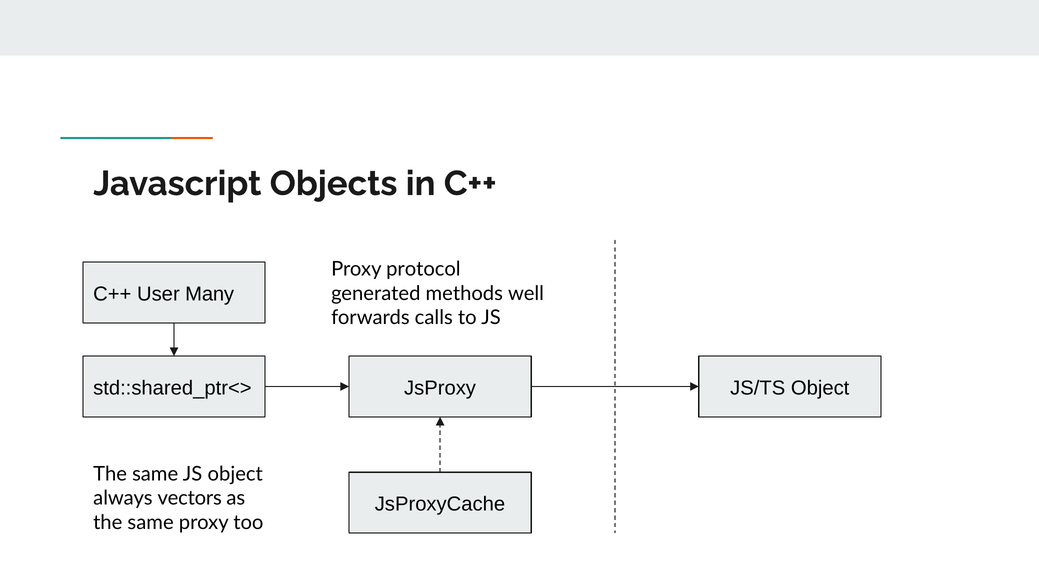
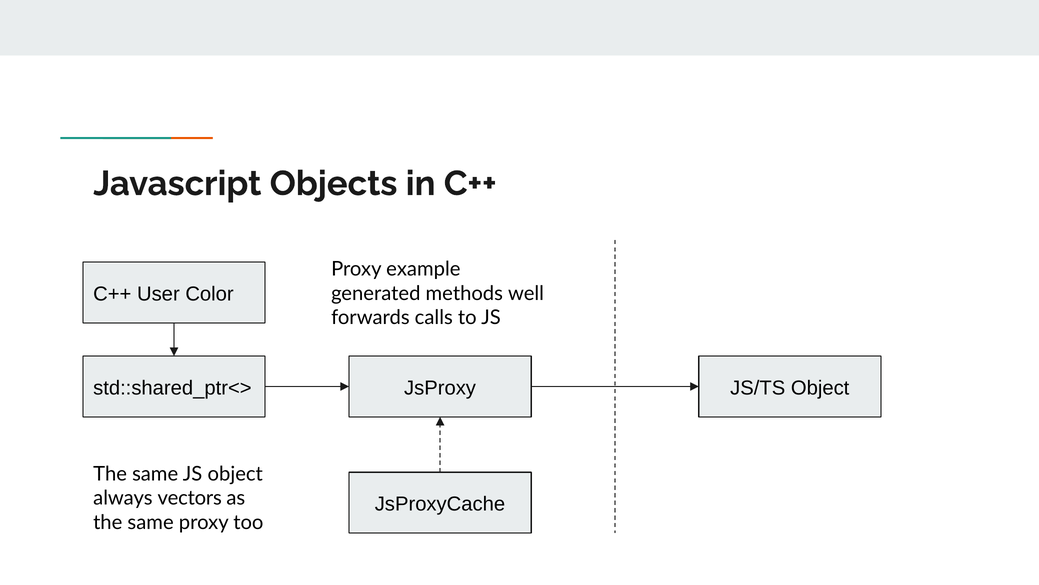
protocol: protocol -> example (423, 269)
Many: Many -> Color (210, 294)
